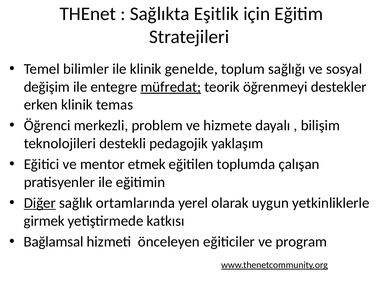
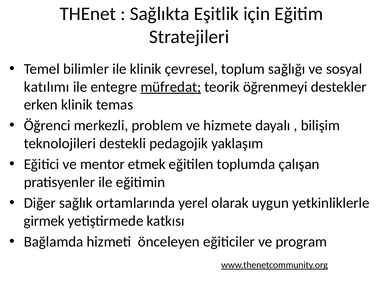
genelde: genelde -> çevresel (191, 69)
değişim: değişim -> katılımı (47, 87)
Diğer underline: present -> none (40, 203)
Bağlamsal: Bağlamsal -> Bağlamda (54, 242)
